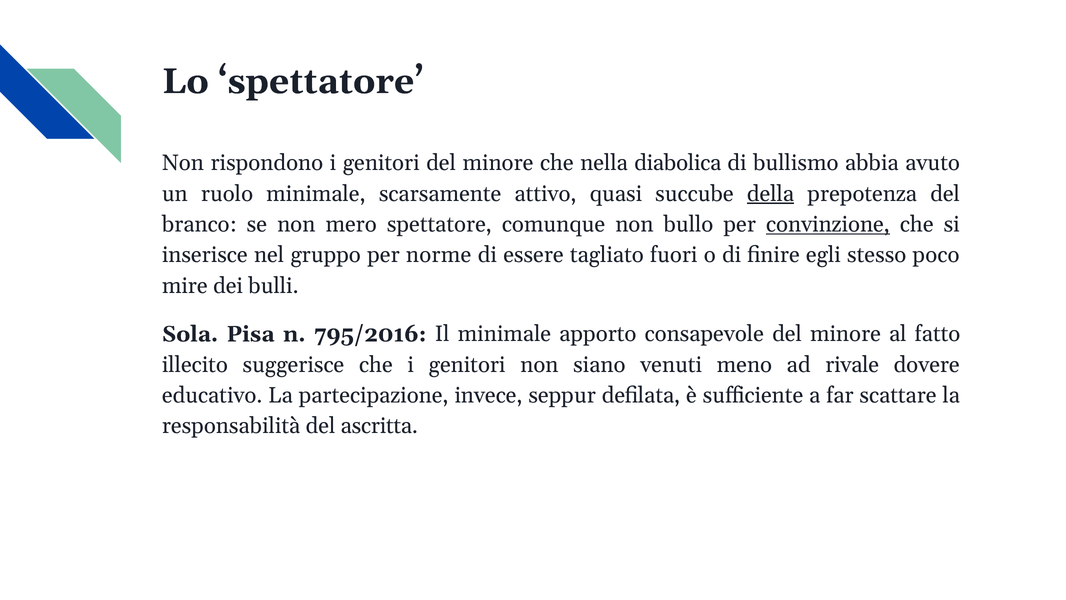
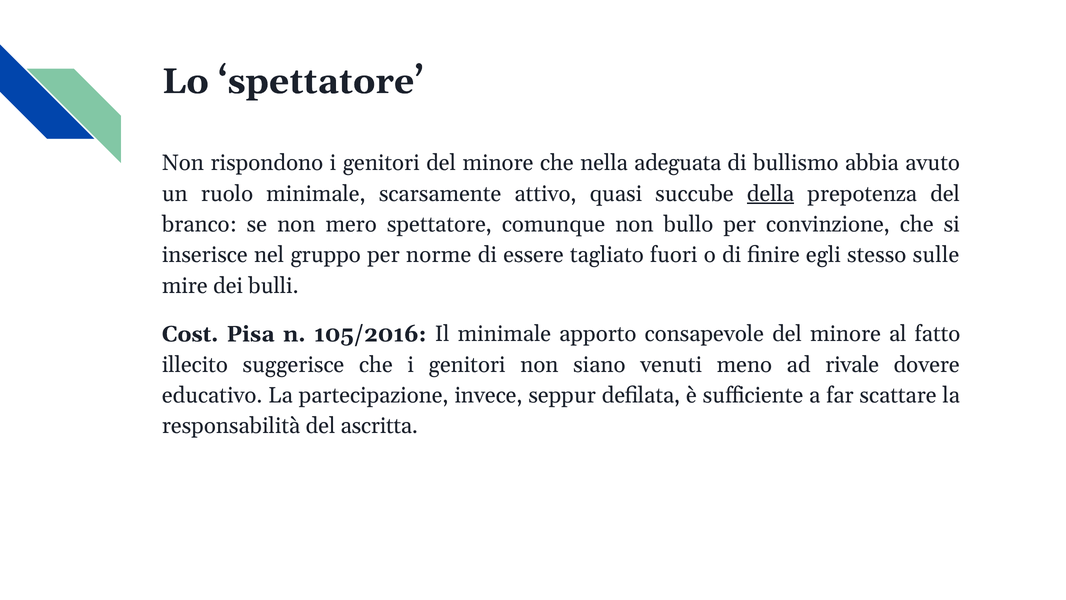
diabolica: diabolica -> adeguata (678, 163)
convinzione underline: present -> none (828, 224)
poco: poco -> sulle (936, 255)
Sola: Sola -> Cost (190, 334)
795/2016: 795/2016 -> 105/2016 (370, 334)
